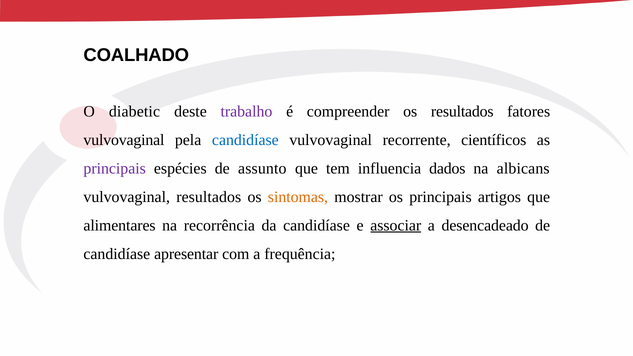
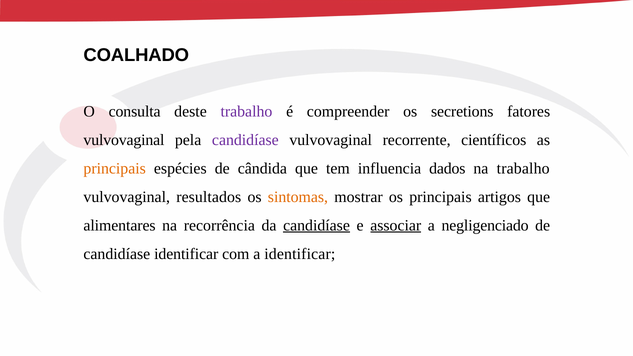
diabetic: diabetic -> consulta (135, 111)
os resultados: resultados -> secretions (462, 111)
candidíase colour: blue -> purple (245, 140)
principais colour: purple -> orange (115, 168)
assunto: assunto -> cândida (262, 168)
na albicans: albicans -> trabalho (523, 168)
candidíase underline: none -> present (317, 225)
desencadeado: desencadeado -> negligenciado (485, 225)
candidíase apresentar: apresentar -> identificar (186, 254)
a frequência: frequência -> identificar (300, 254)
